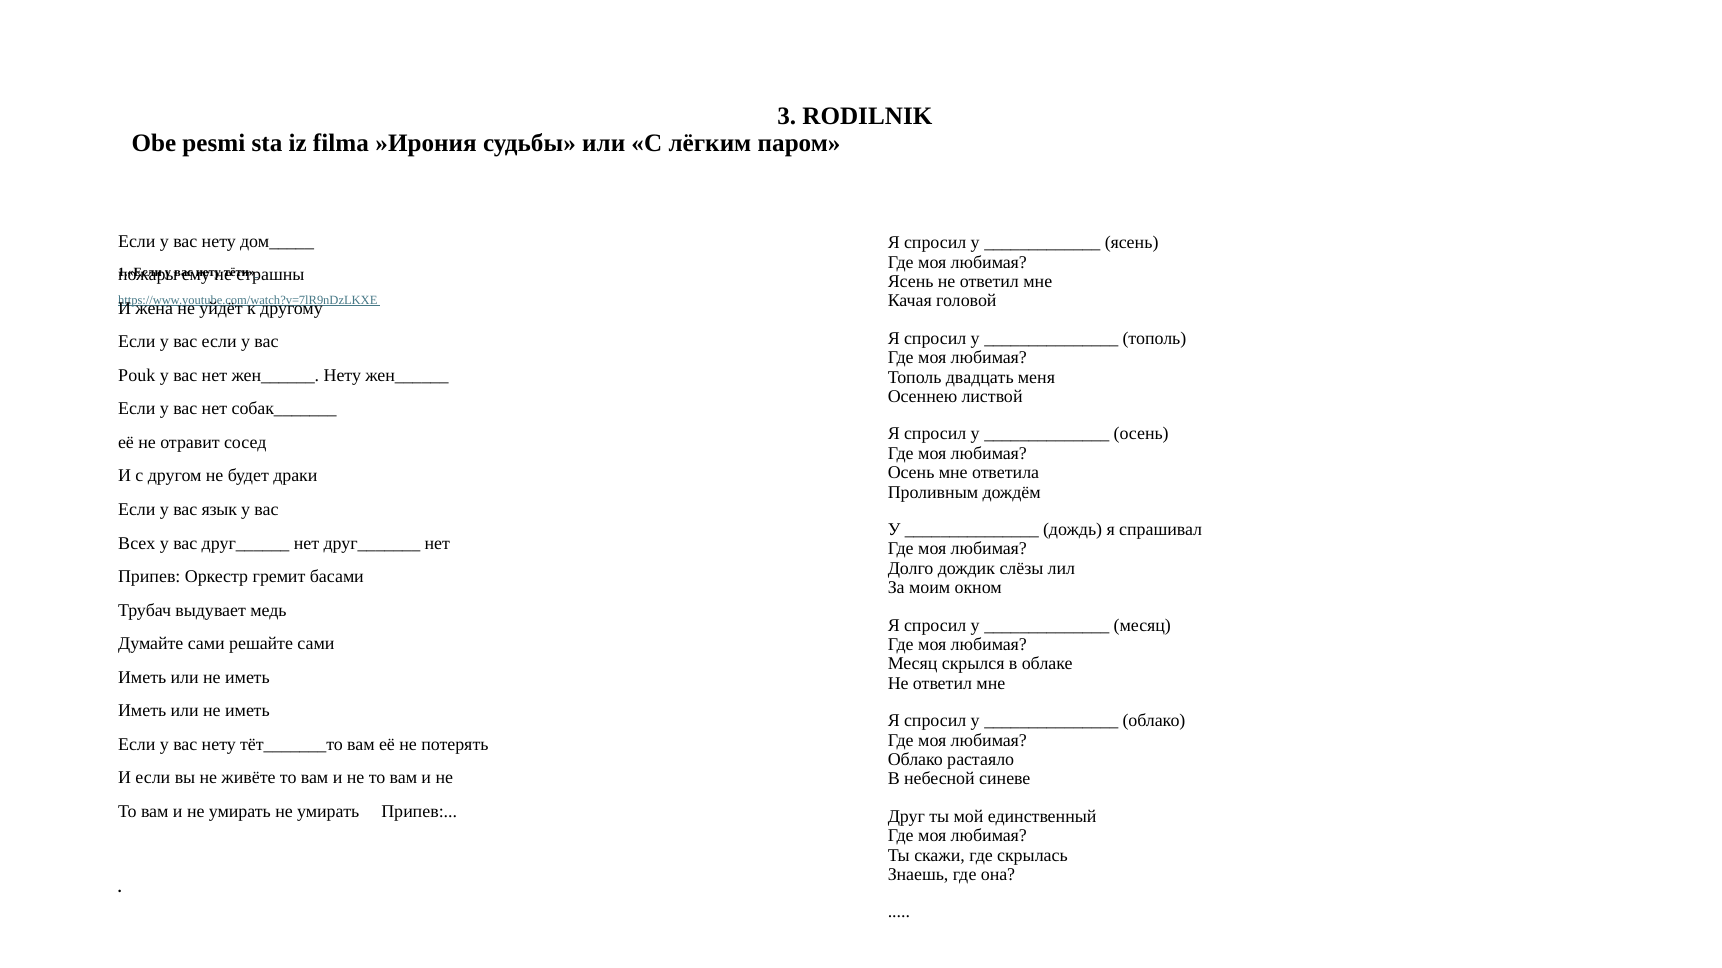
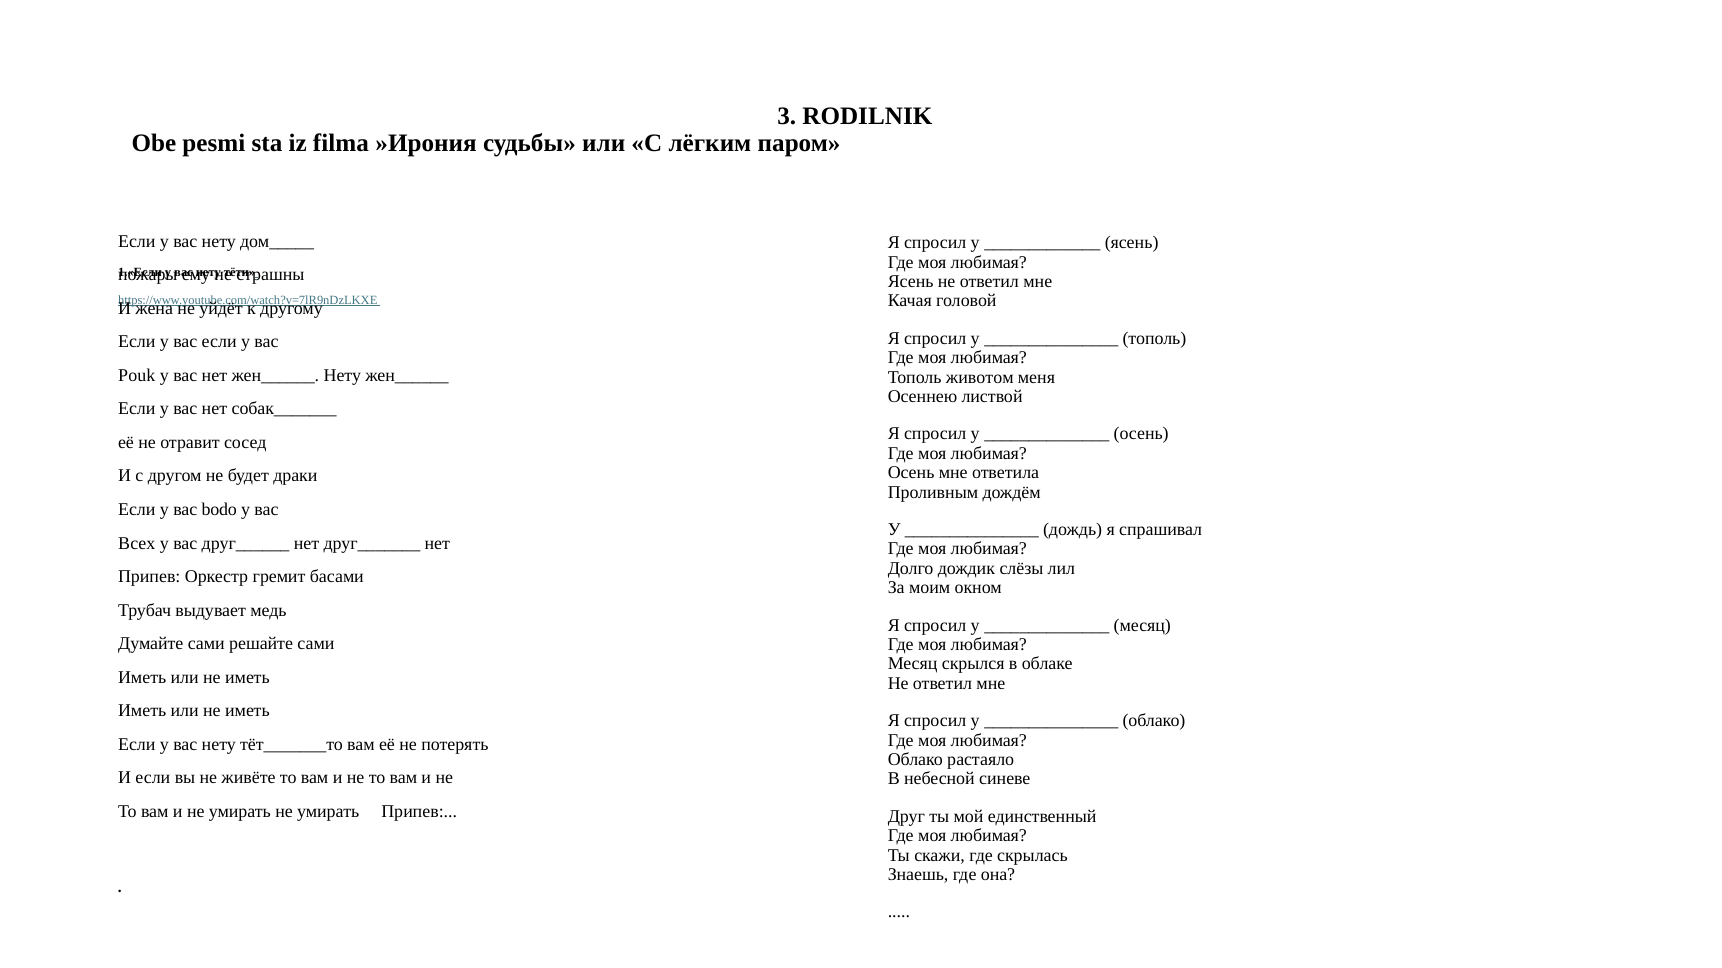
двадцать: двадцать -> животом (980, 377)
язык: язык -> bodo (219, 510)
